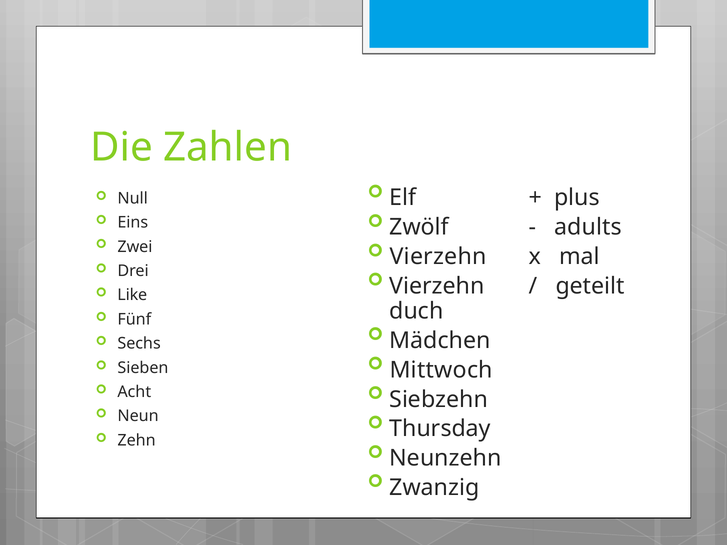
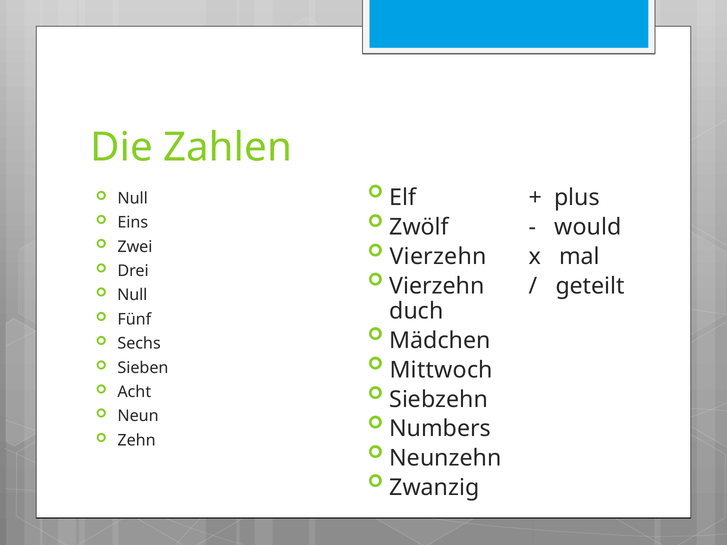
adults: adults -> would (588, 227)
Like: Like -> Null (132, 295)
Thursday: Thursday -> Numbers (440, 429)
